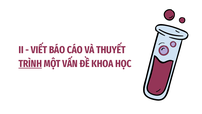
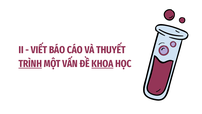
KHOA underline: none -> present (102, 64)
